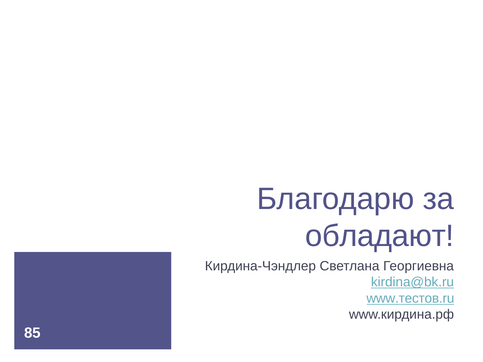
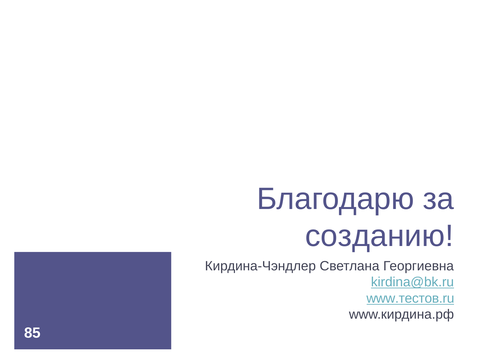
обладают: обладают -> созданию (379, 236)
